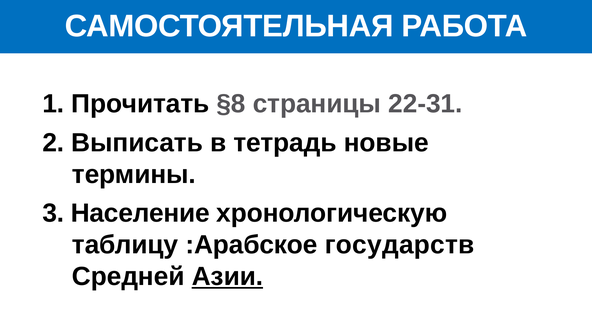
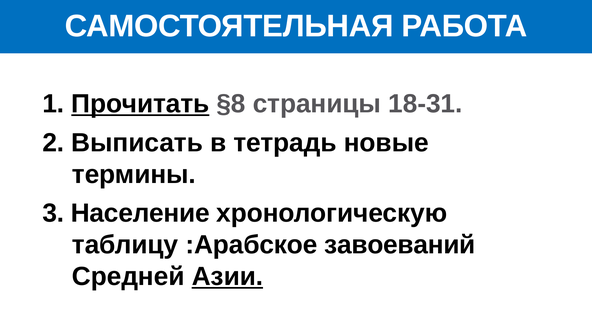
Прочитать underline: none -> present (140, 104)
22-31: 22-31 -> 18-31 (425, 104)
государств: государств -> завоеваний (400, 245)
